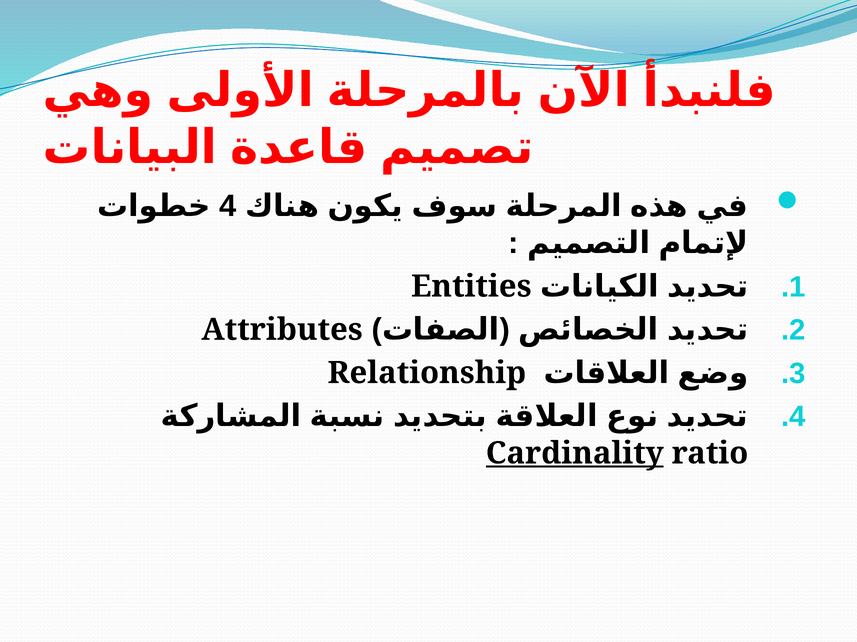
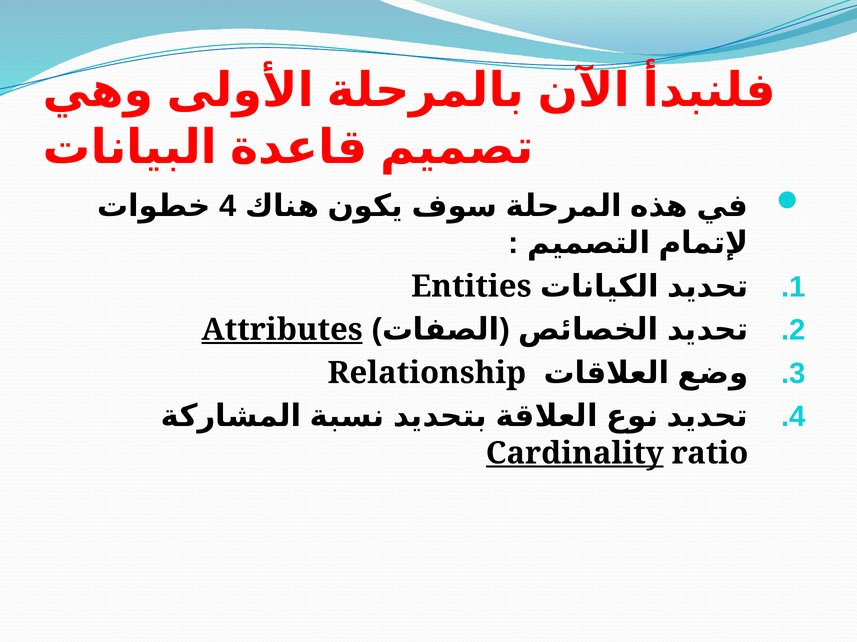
Attributes underline: none -> present (282, 330)
